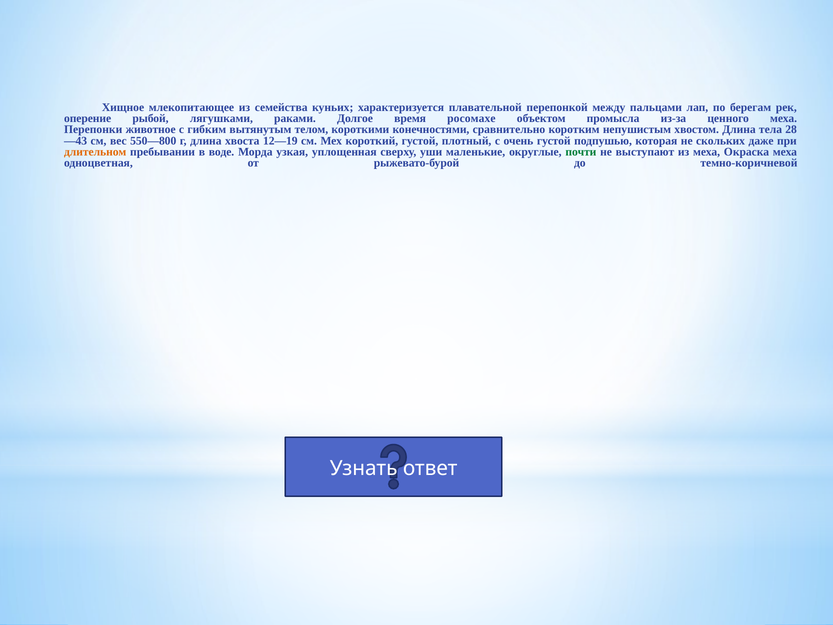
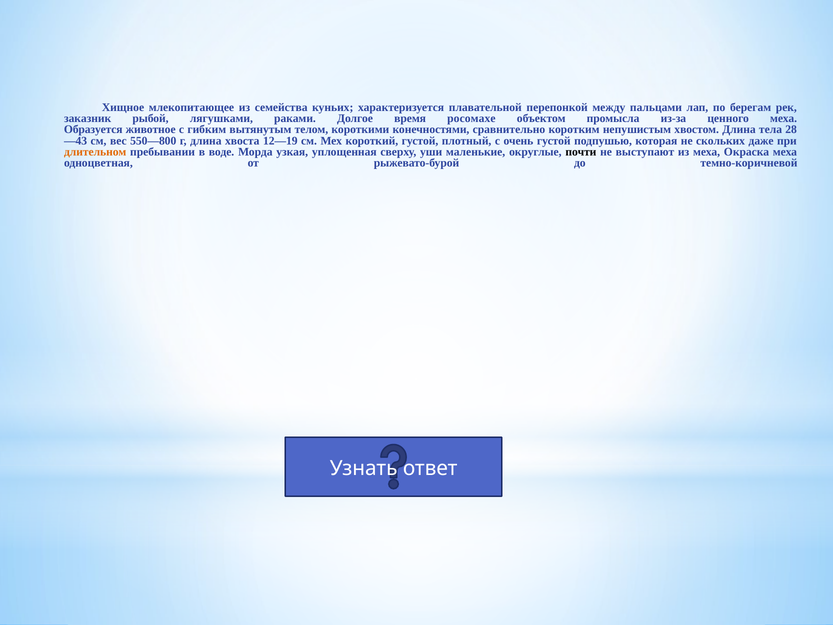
оперение: оперение -> заказник (88, 118)
Перепонки: Перепонки -> Образуется (93, 130)
почти colour: green -> black (581, 152)
